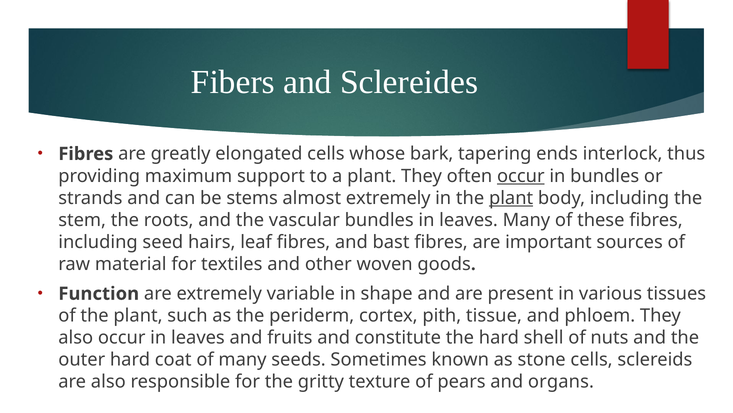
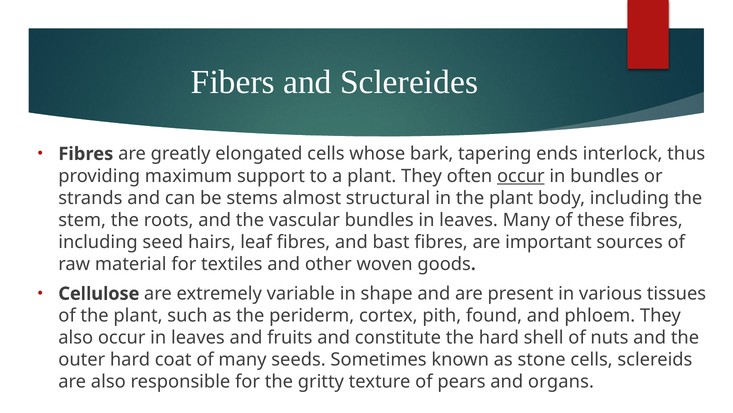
almost extremely: extremely -> structural (388, 198)
plant underline: present -> none (511, 198)
Function: Function -> Cellulose (99, 293)
tissue: tissue -> found (494, 315)
